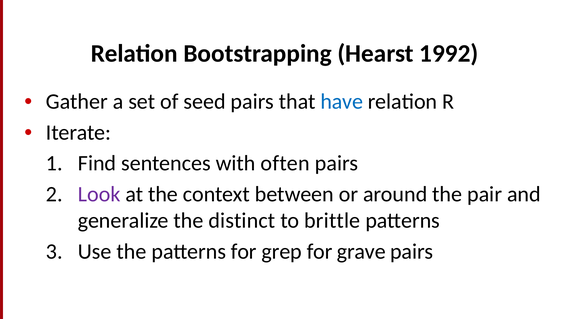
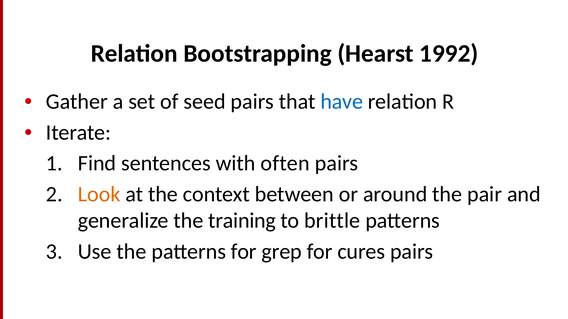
Look colour: purple -> orange (99, 195)
distinct: distinct -> training (242, 221)
grave: grave -> cures (361, 252)
